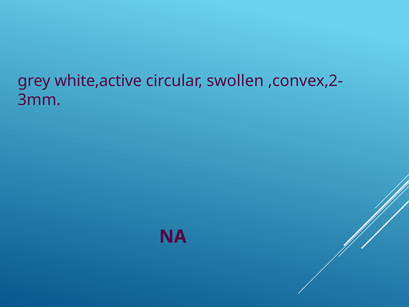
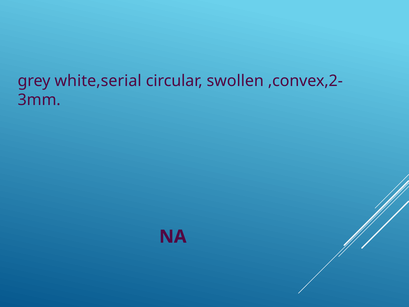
white,active: white,active -> white,serial (98, 81)
